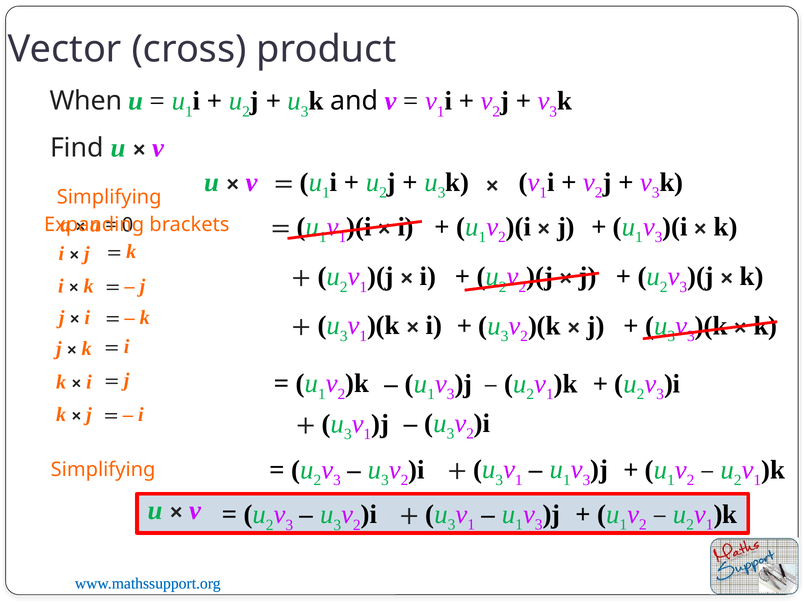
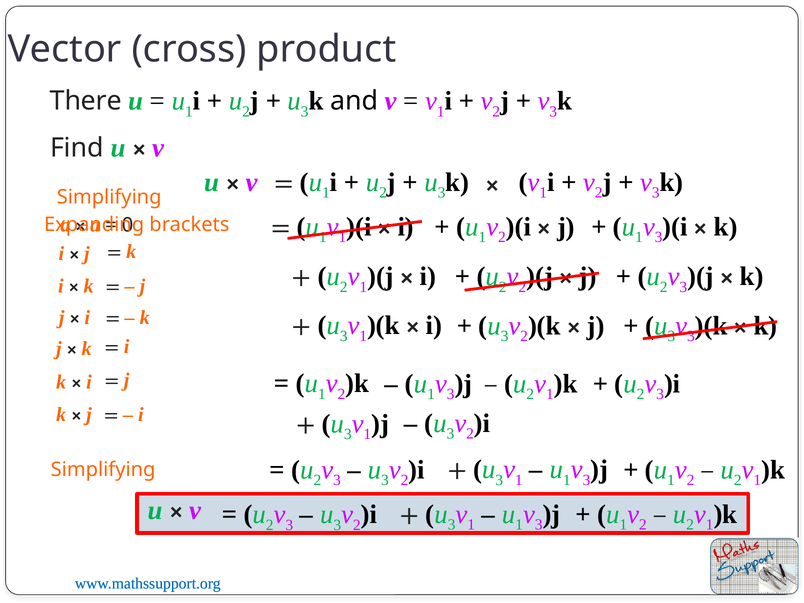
When: When -> There (86, 101)
